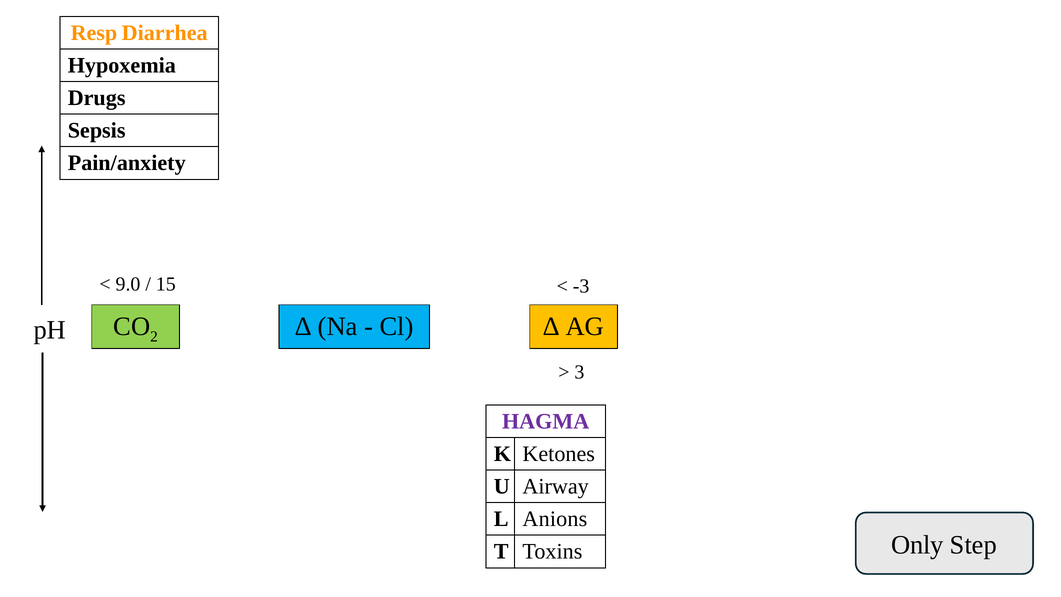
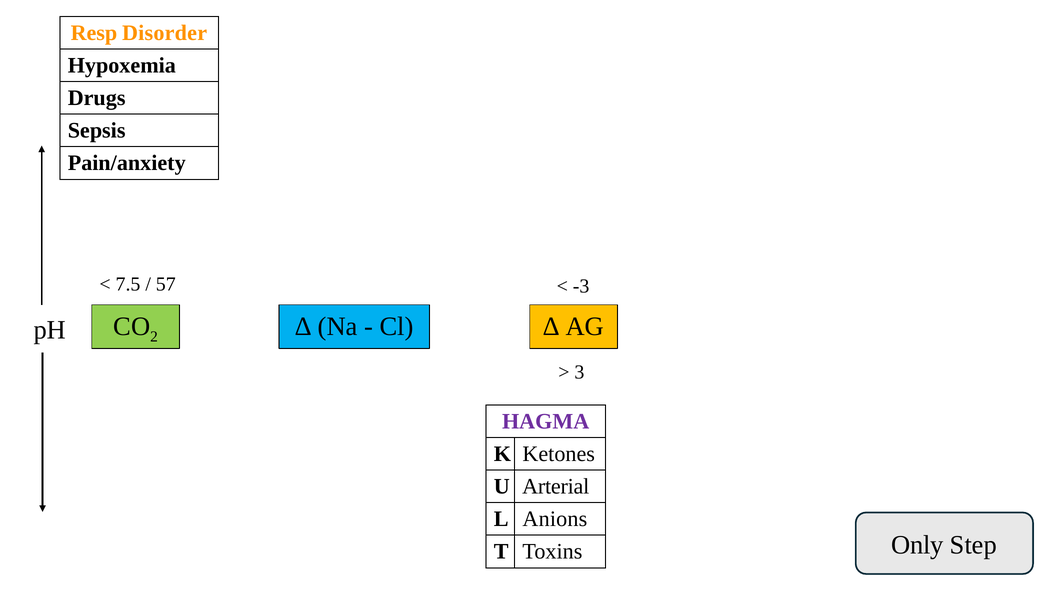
Diarrhea: Diarrhea -> Disorder (165, 33)
9.0: 9.0 -> 7.5 (128, 284)
15: 15 -> 57 (166, 284)
Airway: Airway -> Arterial (556, 486)
